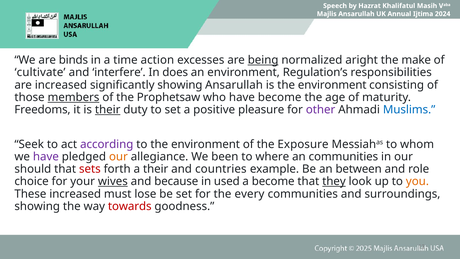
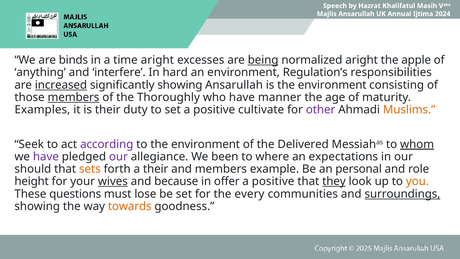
time action: action -> aright (157, 60)
make: make -> apple (416, 60)
cultivate: cultivate -> anything (40, 72)
does: does -> hard (175, 72)
increased underline: none -> present (61, 85)
Prophetsaw: Prophetsaw -> Thoroughly (168, 97)
have become: become -> manner (280, 97)
Freedoms: Freedoms -> Examples (42, 110)
their underline: present -> none (108, 110)
pleasure: pleasure -> cultivate (261, 110)
Muslims colour: blue -> orange (409, 110)
Exposure: Exposure -> Delivered (303, 144)
whom underline: none -> present (417, 144)
our colour: orange -> purple (118, 156)
an communities: communities -> expectations (343, 156)
sets colour: red -> orange (90, 169)
and countries: countries -> members (221, 169)
between: between -> personal (359, 169)
choice: choice -> height (32, 181)
used: used -> offer (227, 181)
become: become -> positive (273, 181)
These increased: increased -> questions (75, 194)
surroundings underline: none -> present (402, 194)
towards colour: red -> orange (130, 206)
